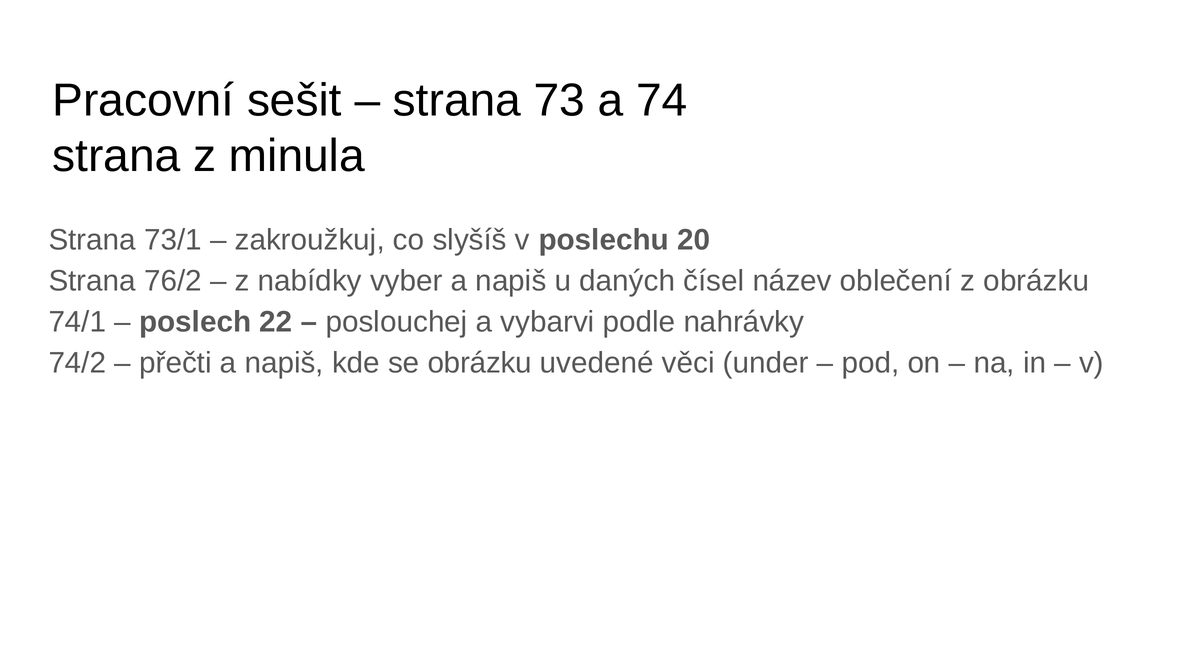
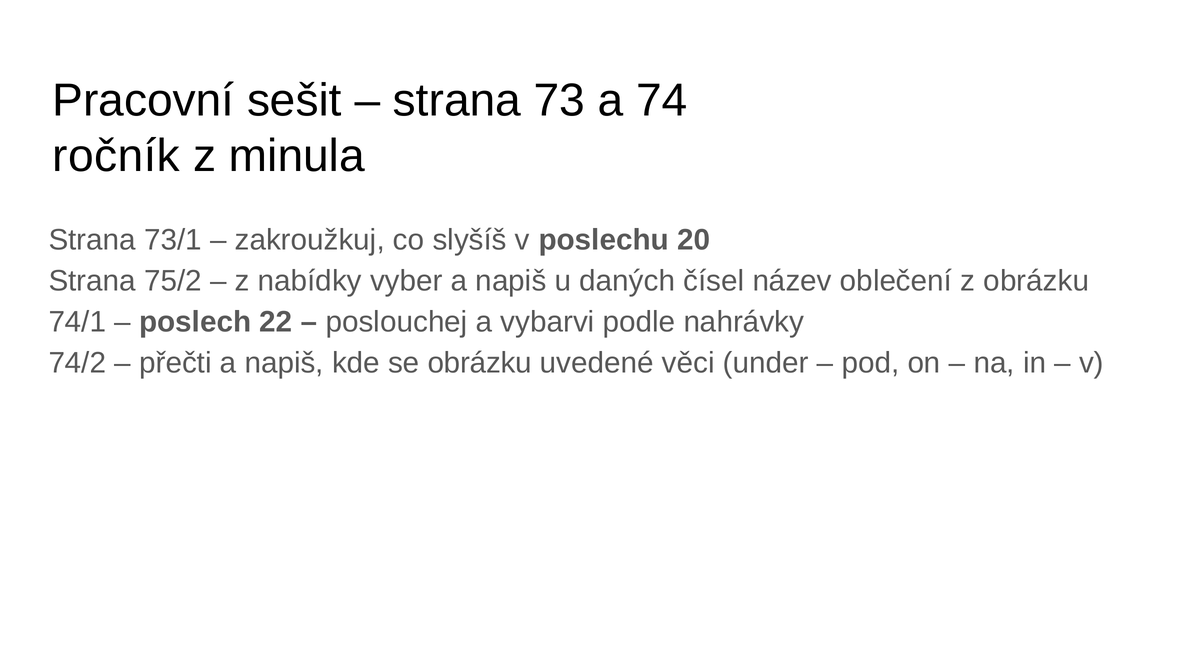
strana: strana -> ročník (116, 156)
76/2: 76/2 -> 75/2 (173, 281)
